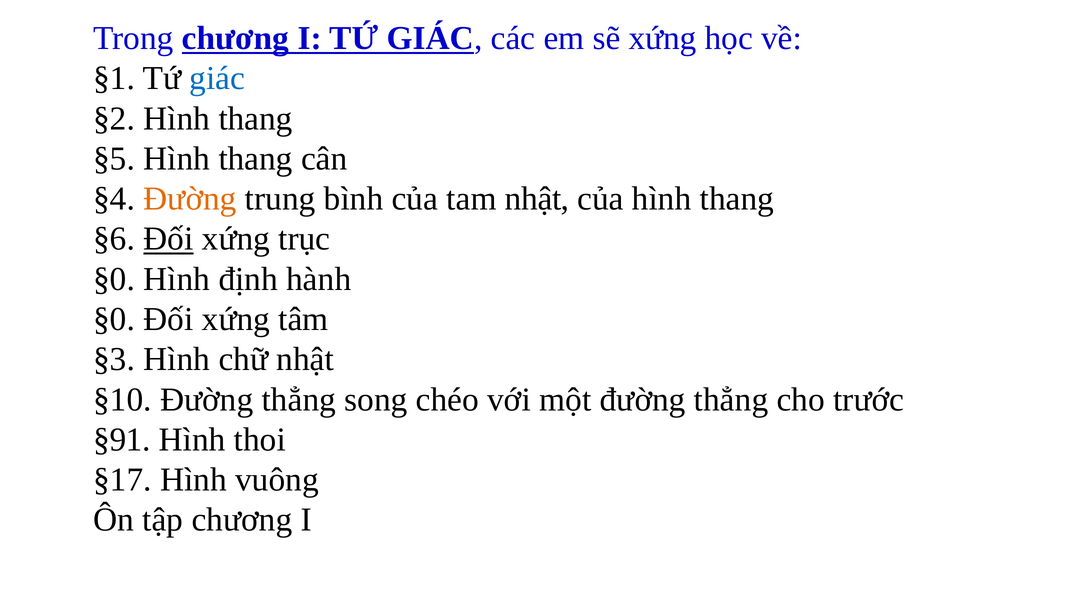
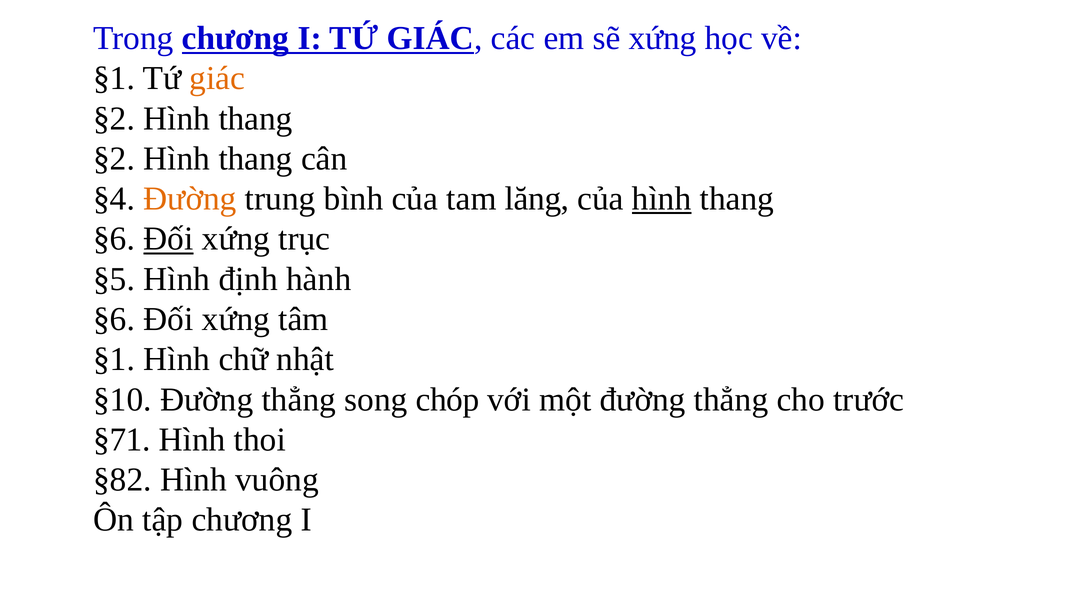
giác colour: blue -> orange (217, 78)
§5: §5 -> §2 (114, 159)
tam nhật: nhật -> lăng (537, 199)
hình underline: none -> present (662, 199)
§0: §0 -> §5 (114, 279)
§0: §0 -> §6 (114, 319)
§3: §3 -> §1 (114, 359)
chéo: chéo -> chóp (448, 399)
§91: §91 -> §71 (122, 440)
§17: §17 -> §82 (122, 480)
